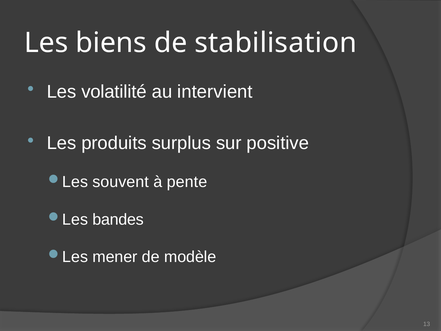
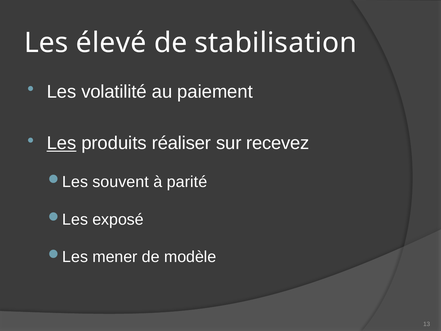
biens: biens -> élevé (111, 43)
intervient: intervient -> paiement (215, 92)
Les underline: none -> present (61, 143)
surplus: surplus -> réaliser (181, 143)
positive: positive -> recevez (278, 143)
pente: pente -> parité (187, 182)
bandes: bandes -> exposé (118, 219)
